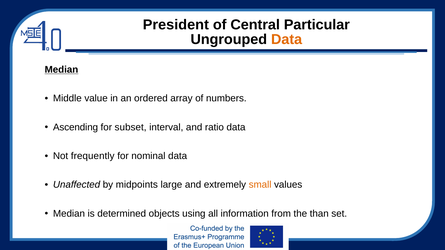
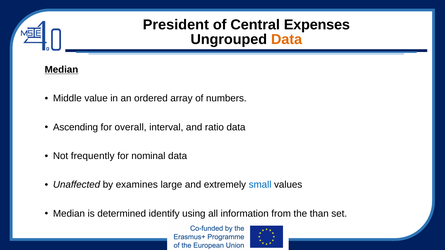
Particular: Particular -> Expenses (317, 25)
subset: subset -> overall (131, 127)
midpoints: midpoints -> examines (137, 185)
small colour: orange -> blue (260, 185)
objects: objects -> identify (164, 214)
